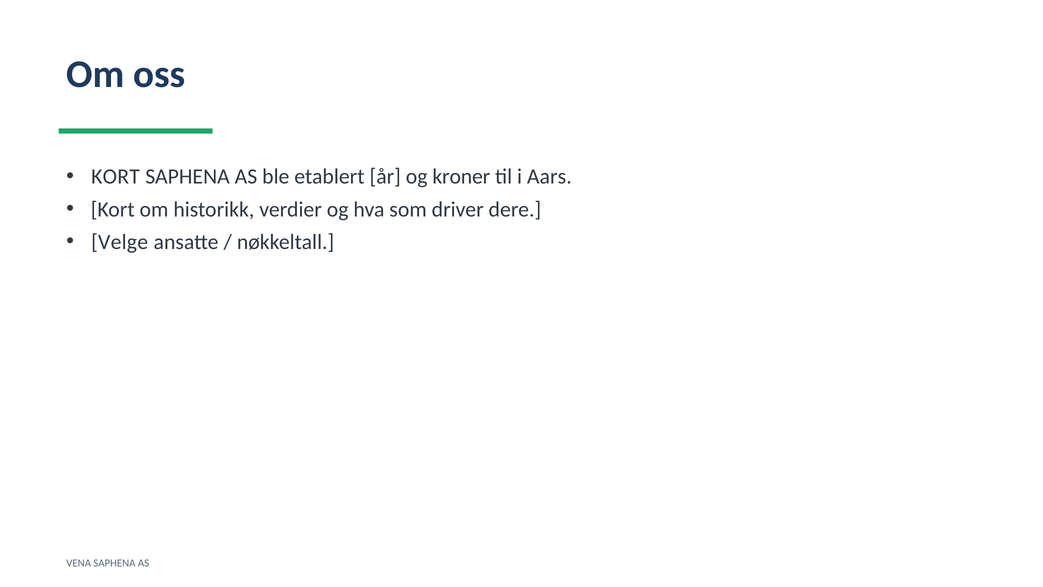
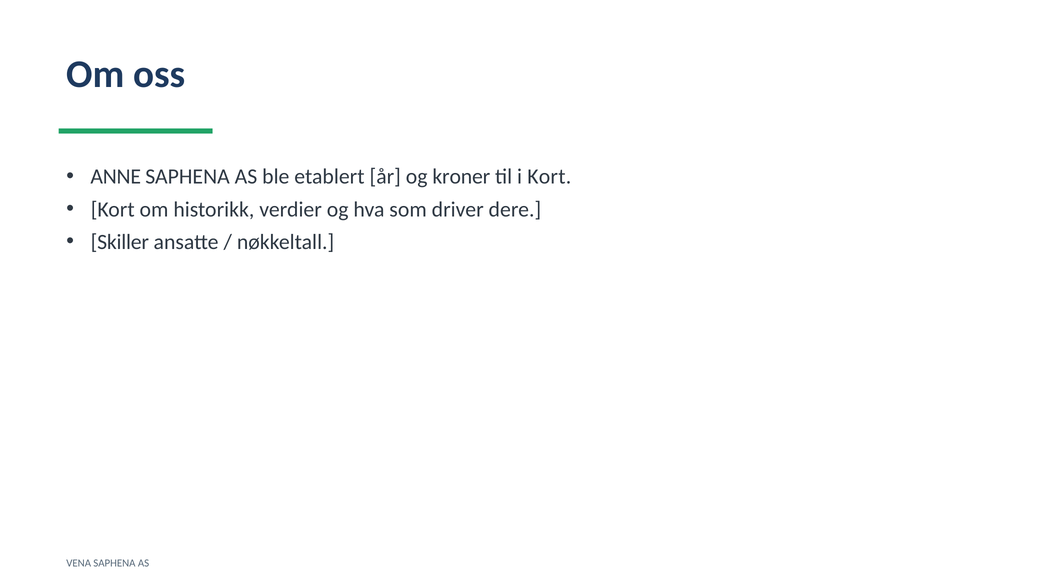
KORT: KORT -> ANNE (116, 177)
i Aars: Aars -> Kort (549, 177)
Velge: Velge -> Skiller (120, 242)
